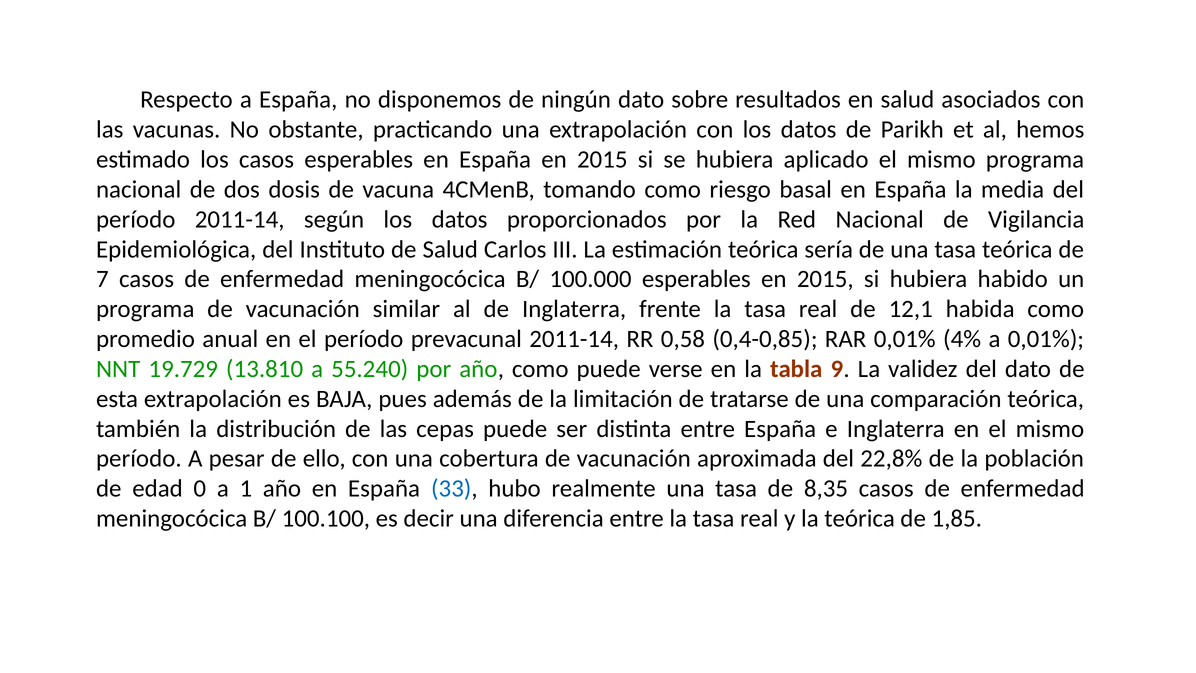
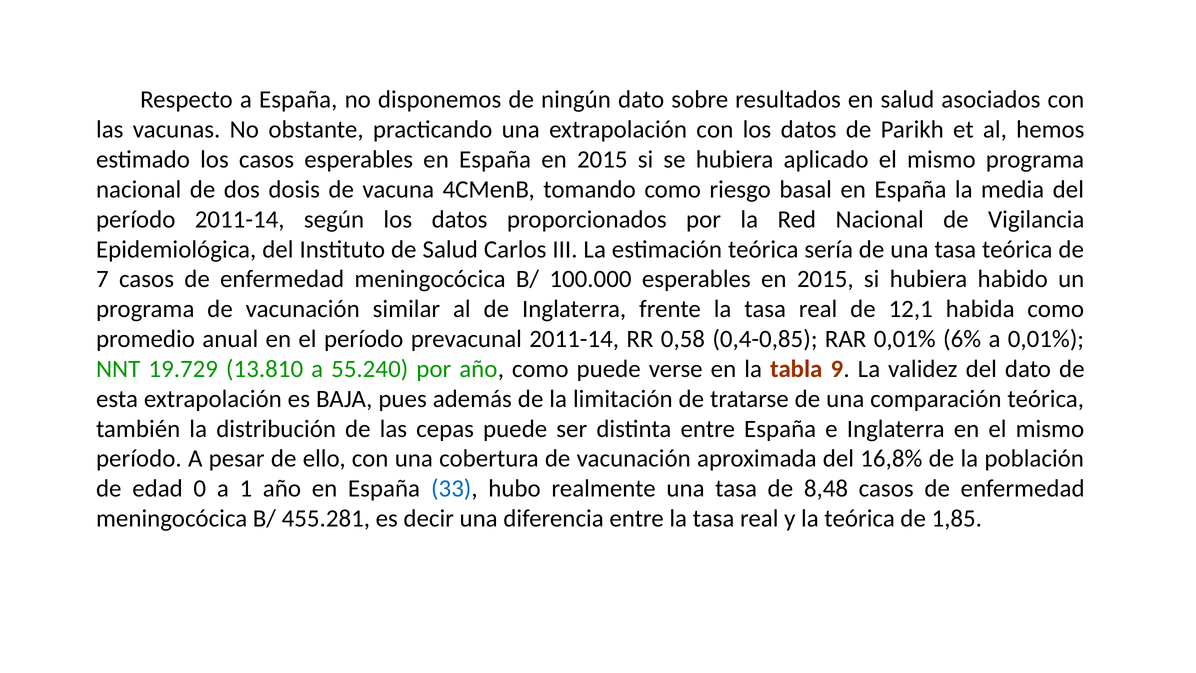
4%: 4% -> 6% (962, 339)
22,8%: 22,8% -> 16,8% (891, 459)
8,35: 8,35 -> 8,48 (826, 488)
100.100: 100.100 -> 455.281 (326, 518)
